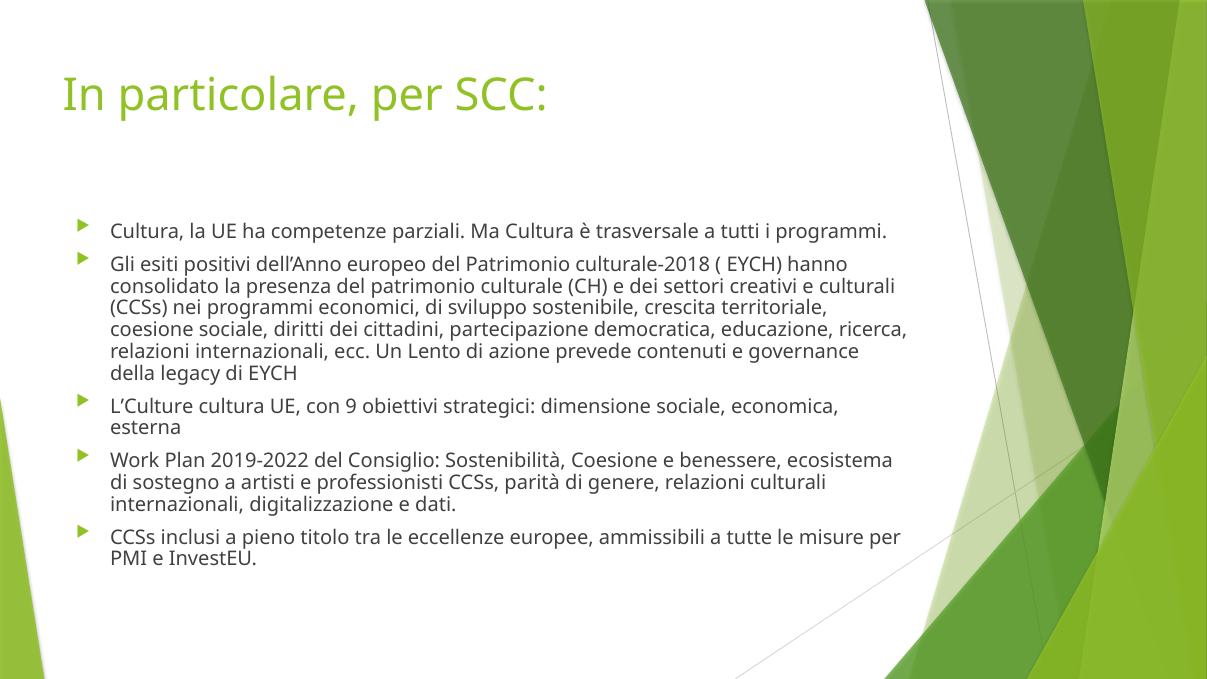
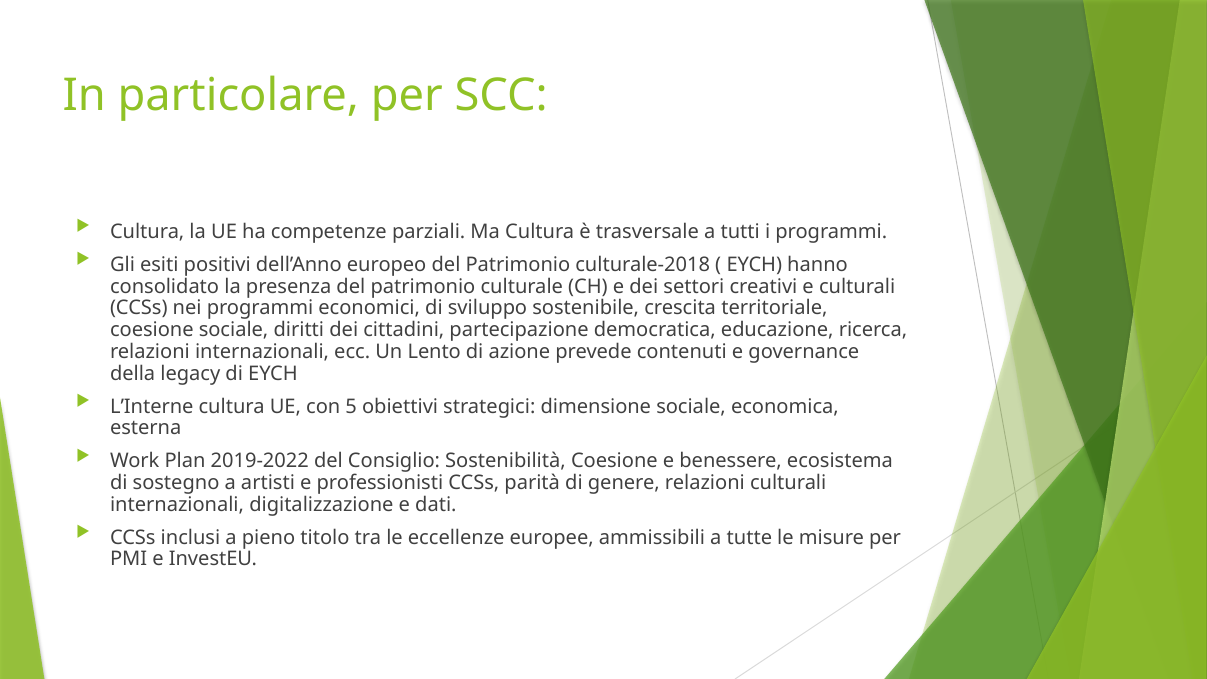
L’Culture: L’Culture -> L’Interne (152, 406)
9: 9 -> 5 (351, 406)
